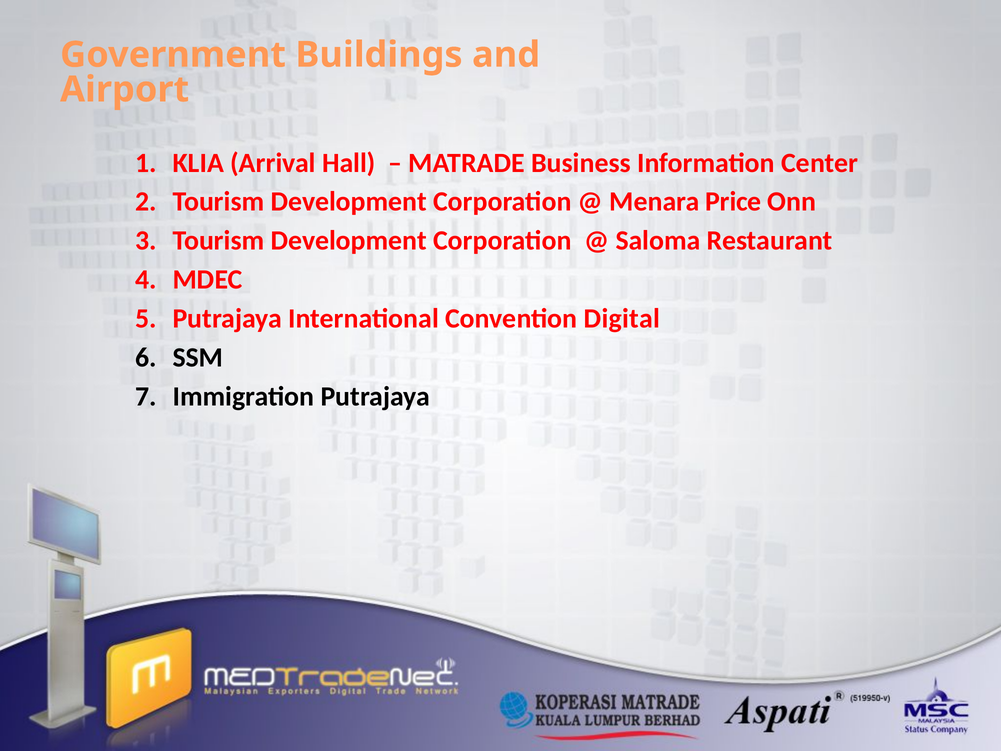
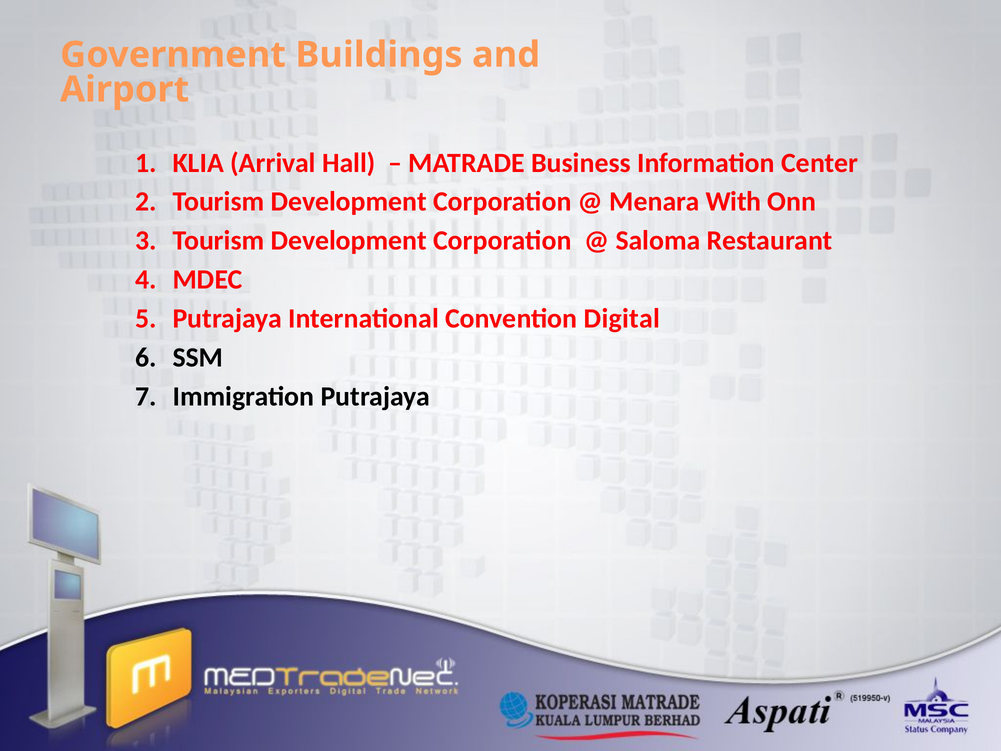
Price: Price -> With (733, 202)
